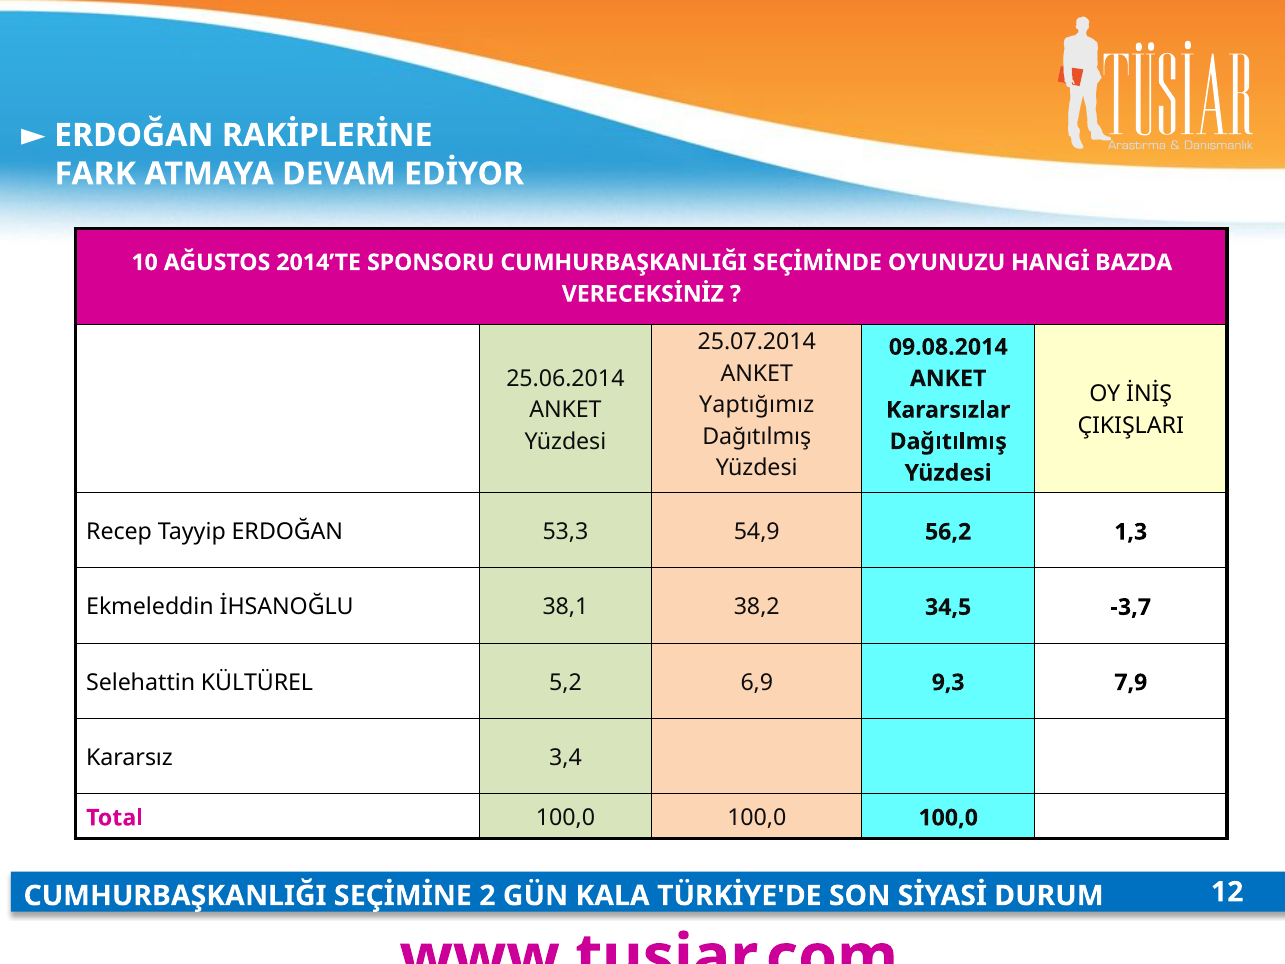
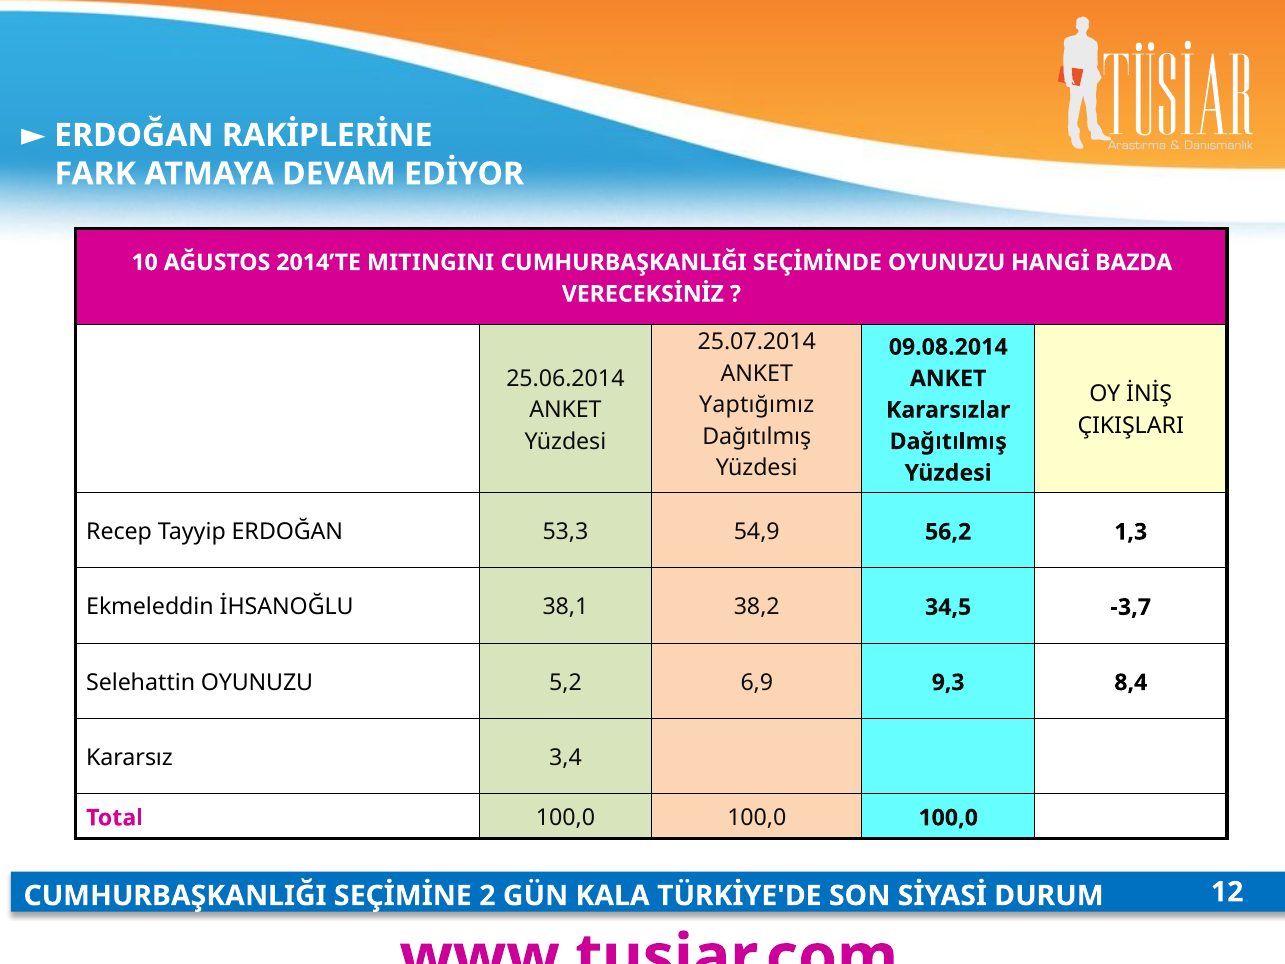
SPONSORU: SPONSORU -> MITINGINI (431, 262)
Selehattin KÜLTÜREL: KÜLTÜREL -> OYUNUZU (257, 682)
7,9: 7,9 -> 8,4 (1131, 682)
